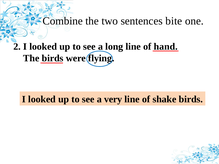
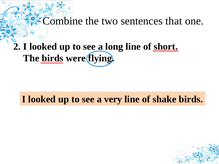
bite: bite -> that (174, 21)
hand: hand -> short (166, 47)
